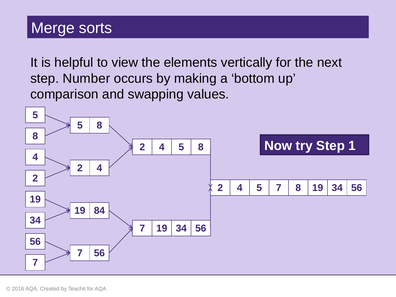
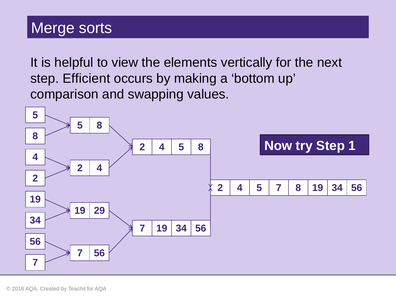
Number: Number -> Efficient (86, 78)
84: 84 -> 29 (99, 211)
